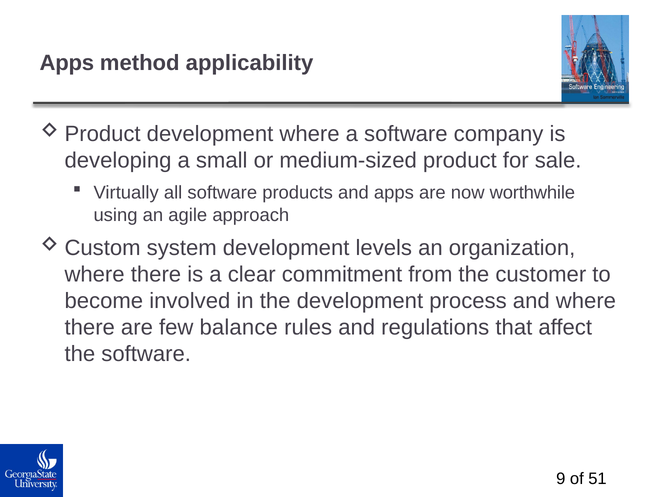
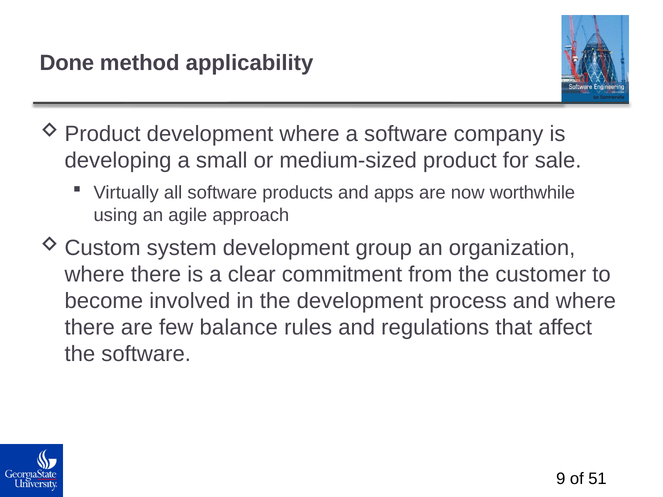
Apps: Apps -> Done (67, 63)
levels: levels -> group (384, 248)
